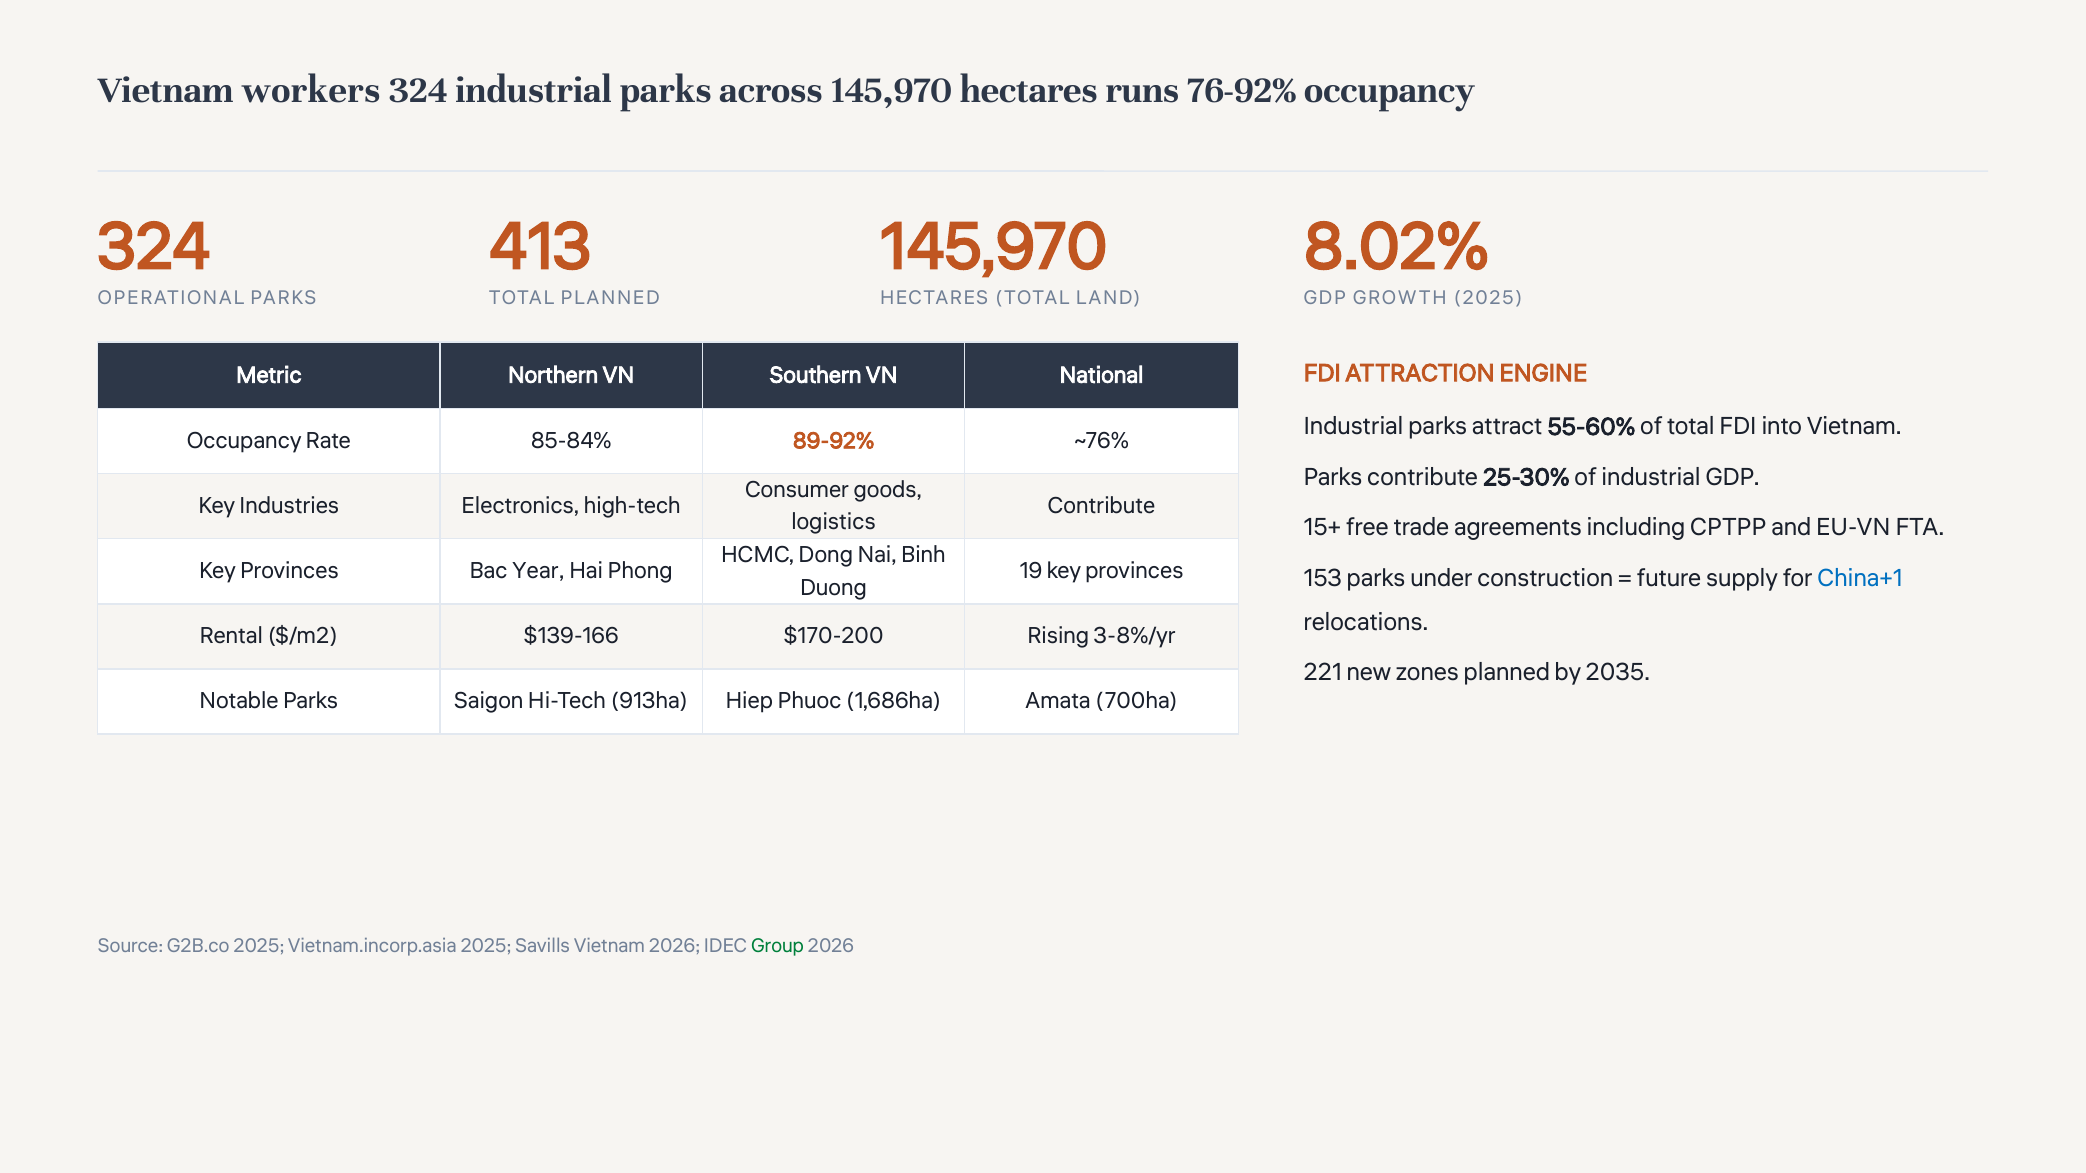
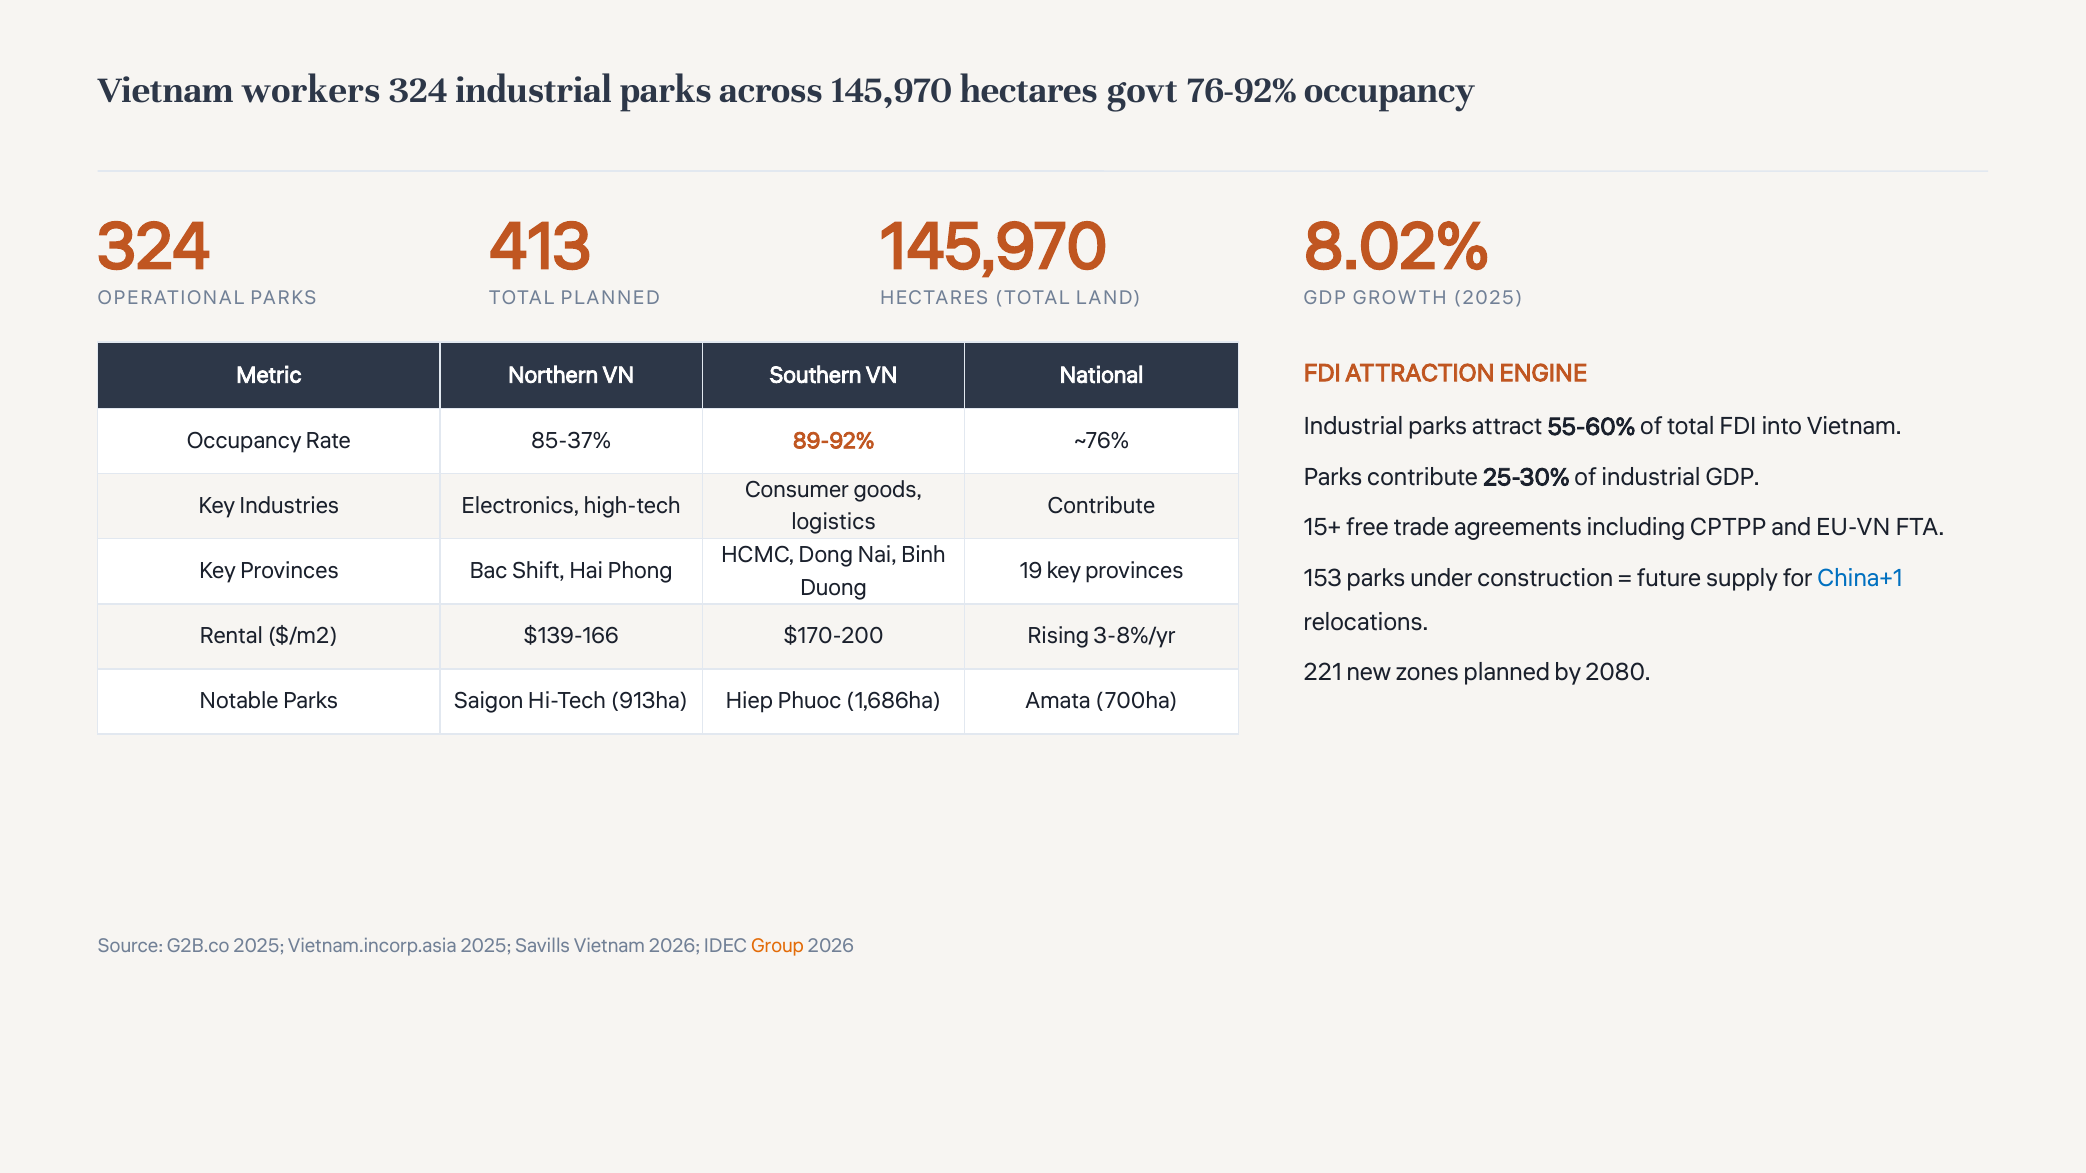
runs: runs -> govt (1142, 89)
85-84%: 85-84% -> 85-37% (571, 441)
Year: Year -> Shift (538, 571)
2035: 2035 -> 2080 (1618, 673)
Group colour: green -> orange (778, 947)
